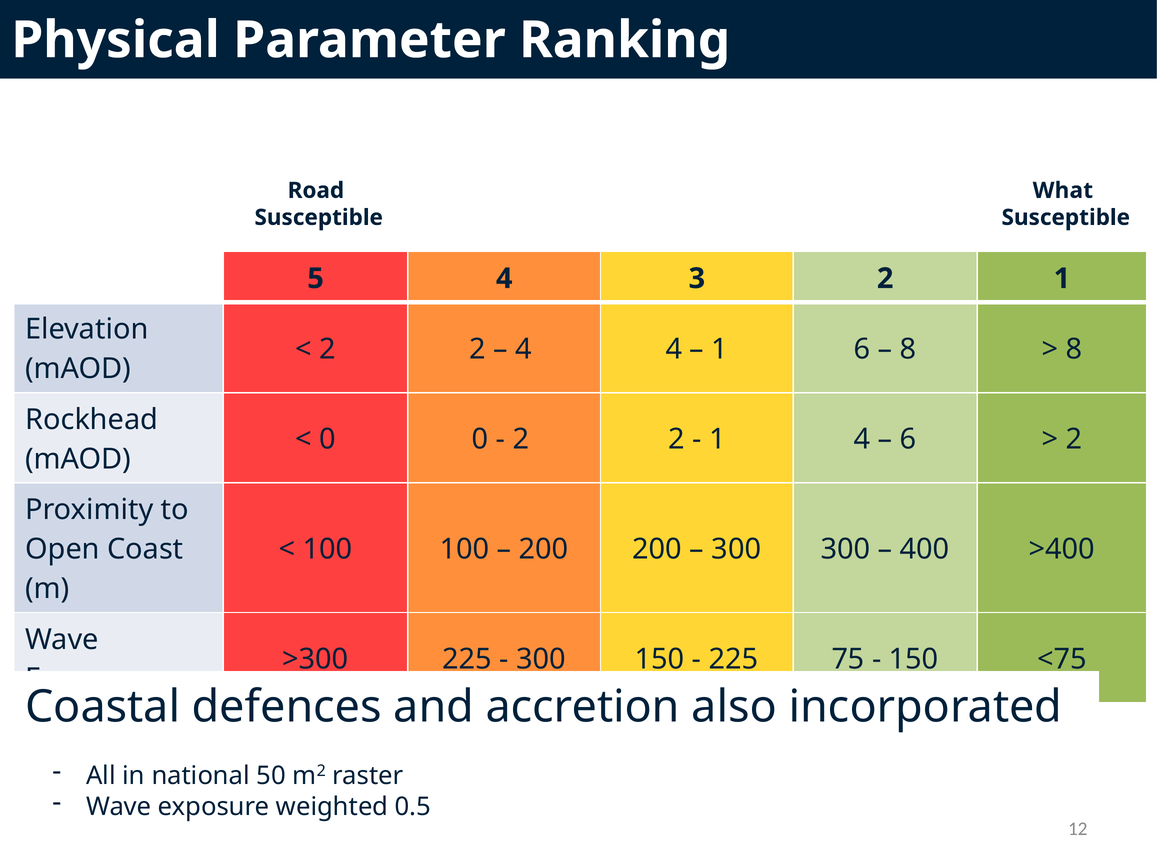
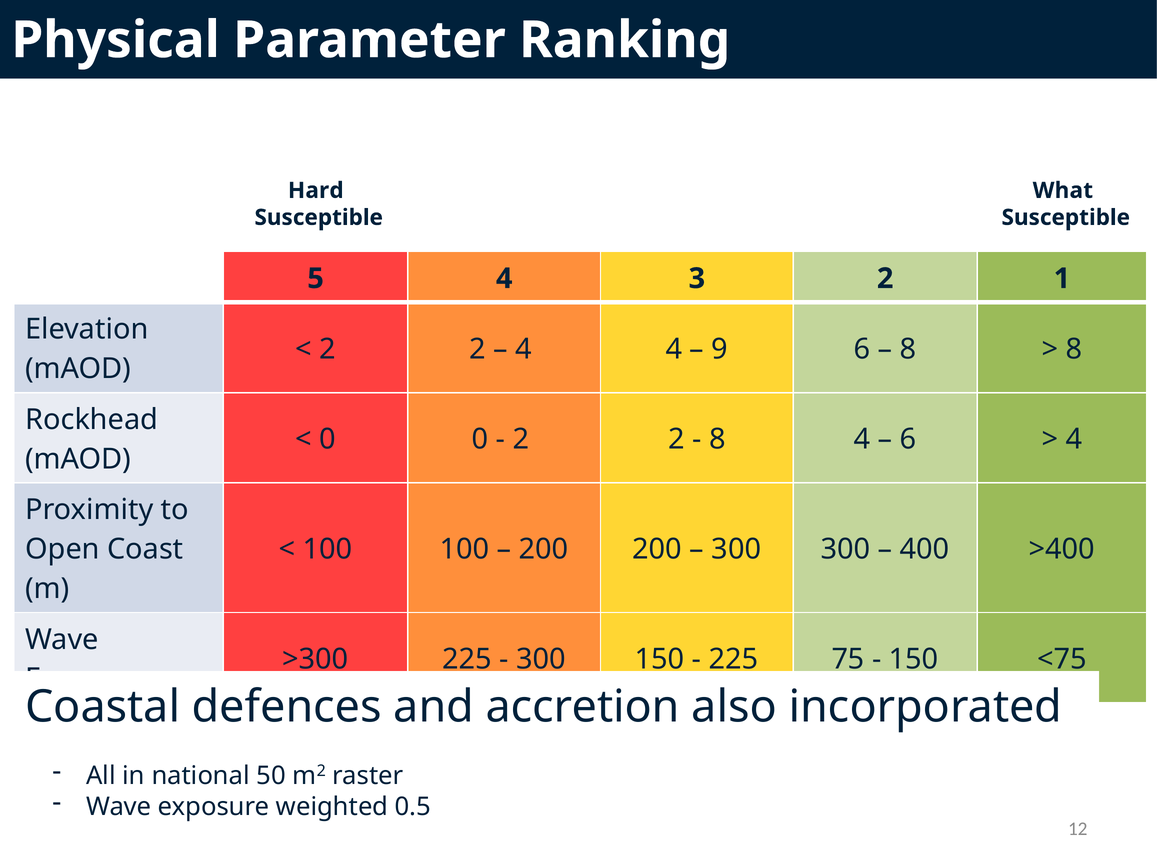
Road: Road -> Hard (316, 190)
1: 1 -> 9 (720, 349)
1: 1 -> 8 (717, 439)
2: 2 -> 4 (1074, 439)
